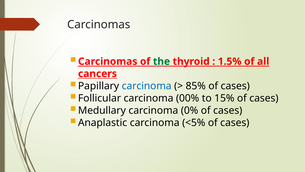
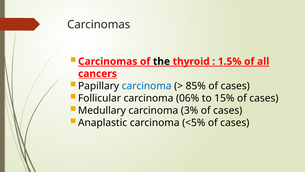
the colour: green -> black (161, 61)
00%: 00% -> 06% (188, 98)
0%: 0% -> 3% (190, 110)
